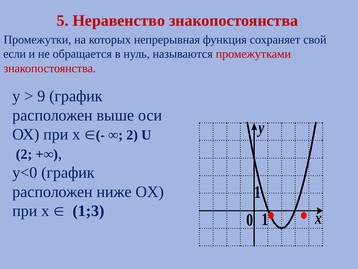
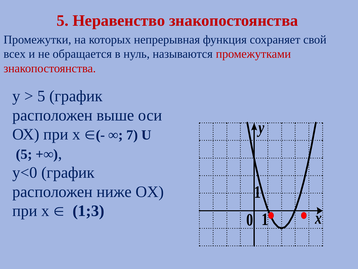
если: если -> всех (15, 54)
9: 9 -> 5 (41, 96)
2: 2 -> 7 (132, 135)
2: 2 -> 5 (24, 154)
